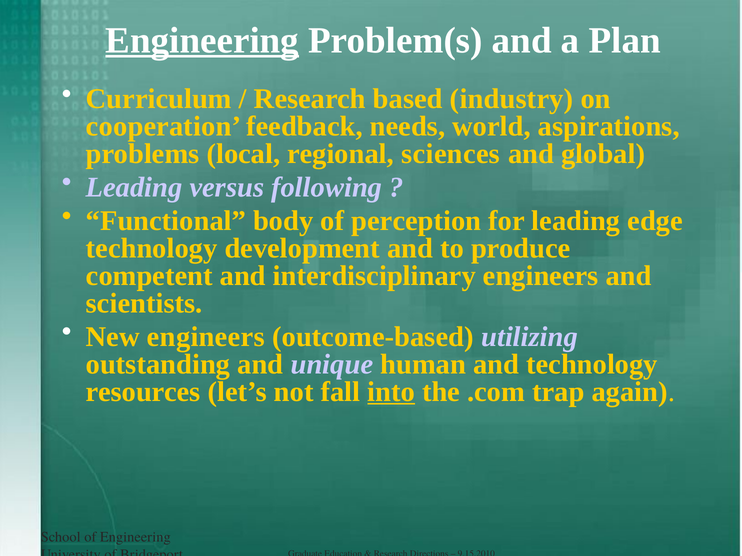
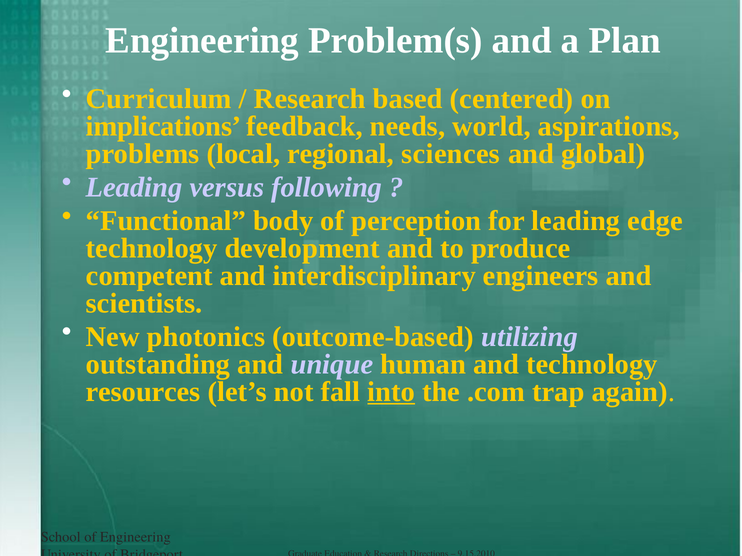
Engineering underline: present -> none (202, 40)
industry: industry -> centered (512, 99)
cooperation: cooperation -> implications (164, 127)
New engineers: engineers -> photonics (206, 337)
